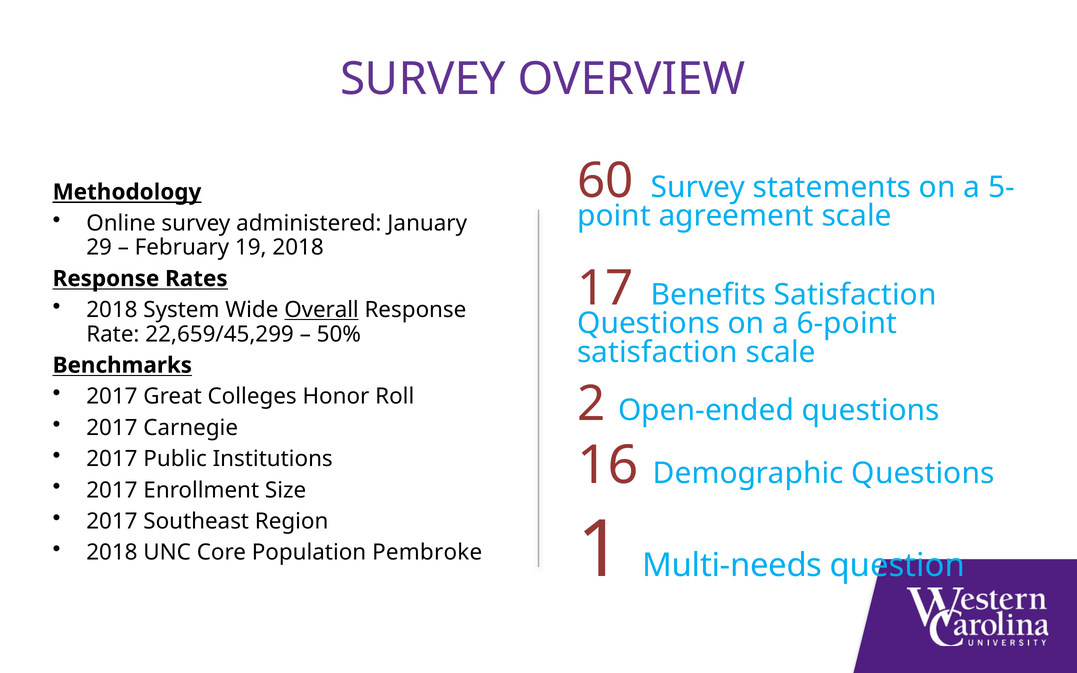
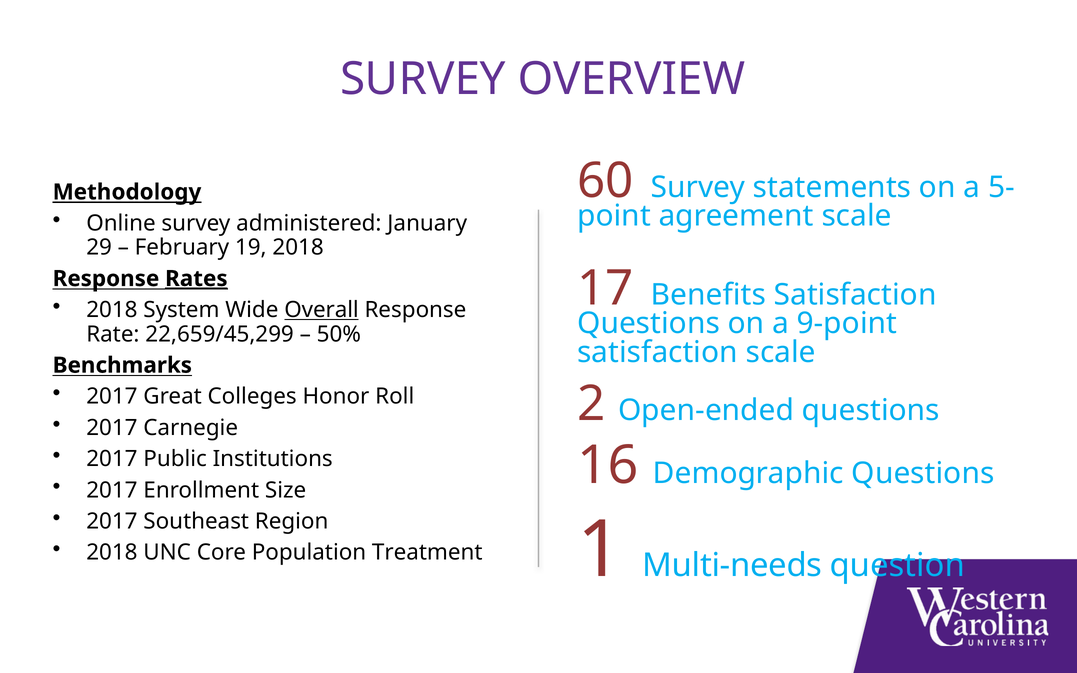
Rates underline: none -> present (196, 279)
6-point: 6-point -> 9-point (847, 324)
Pembroke: Pembroke -> Treatment (427, 553)
